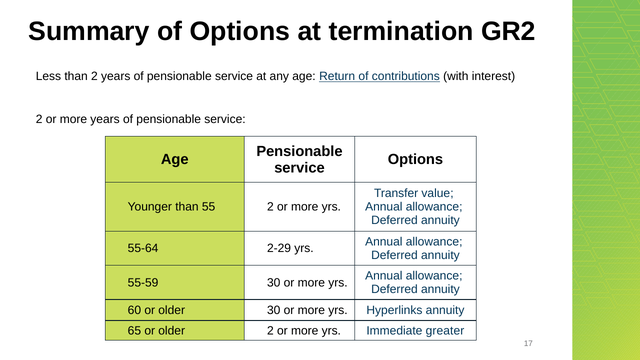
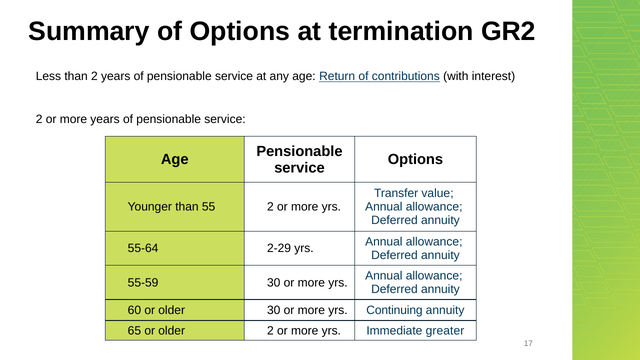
Hyperlinks: Hyperlinks -> Continuing (394, 310)
